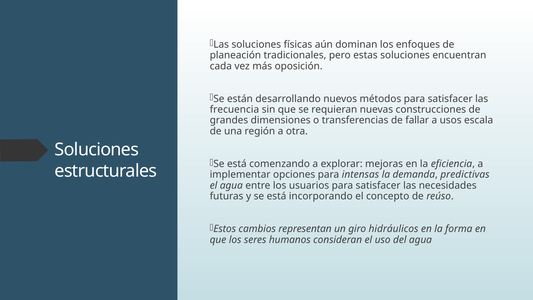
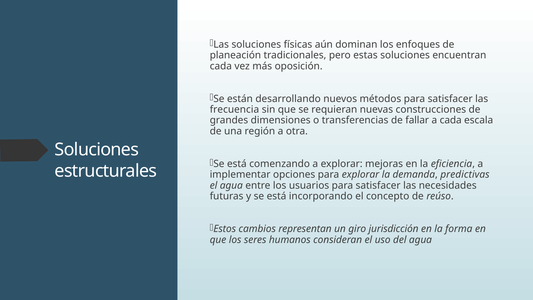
a usos: usos -> cada (451, 120)
para intensas: intensas -> explorar (360, 175)
hidráulicos: hidráulicos -> jurisdicción (394, 229)
